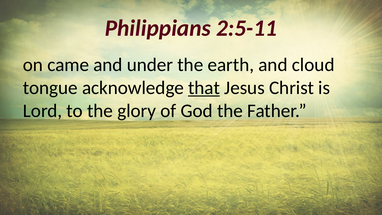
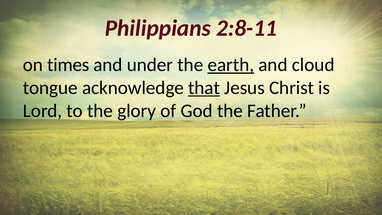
2:5-11: 2:5-11 -> 2:8-11 (246, 28)
came: came -> times (68, 65)
earth underline: none -> present (231, 65)
